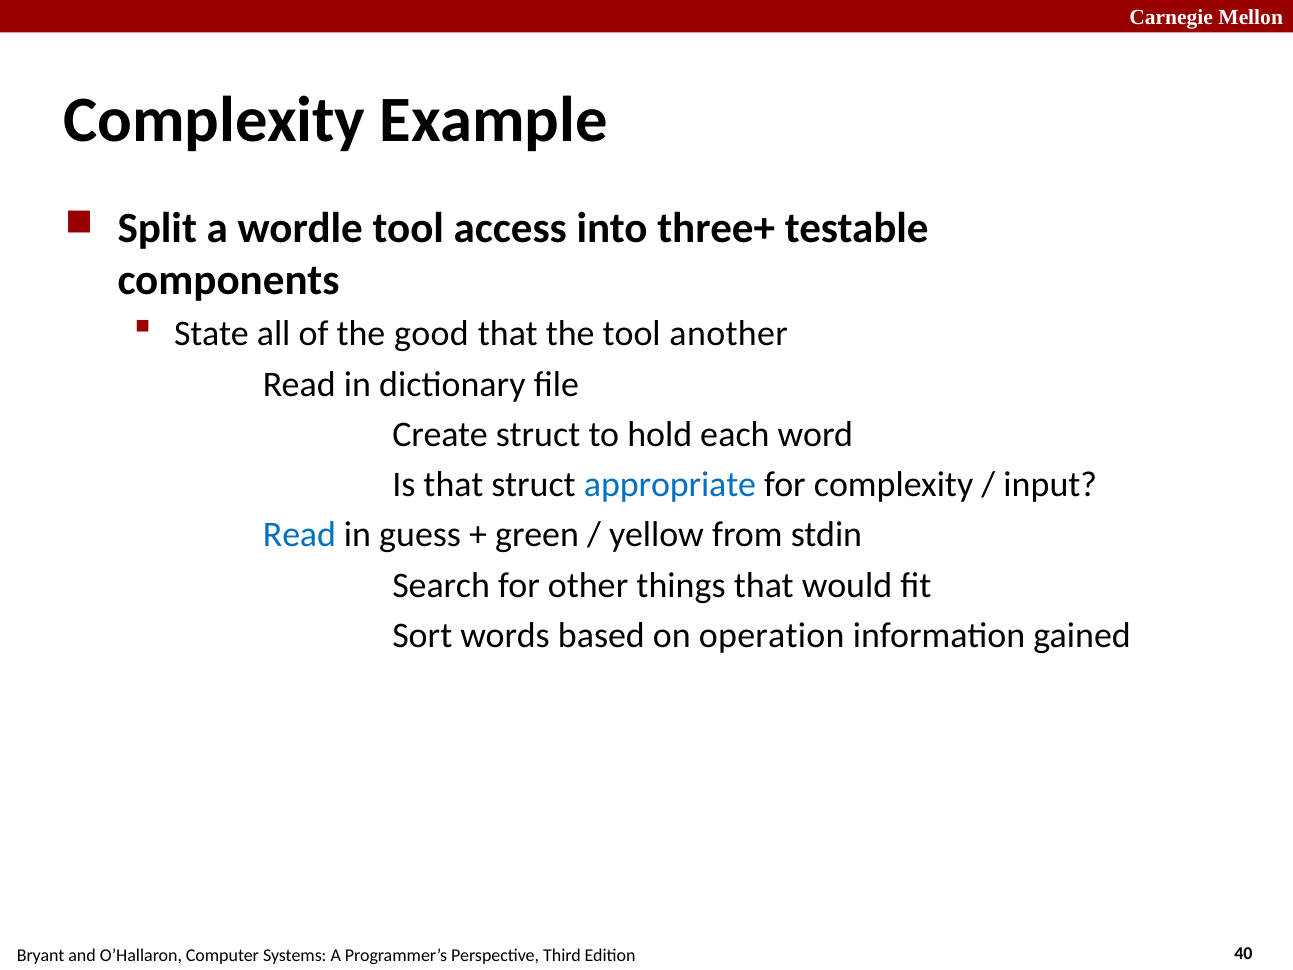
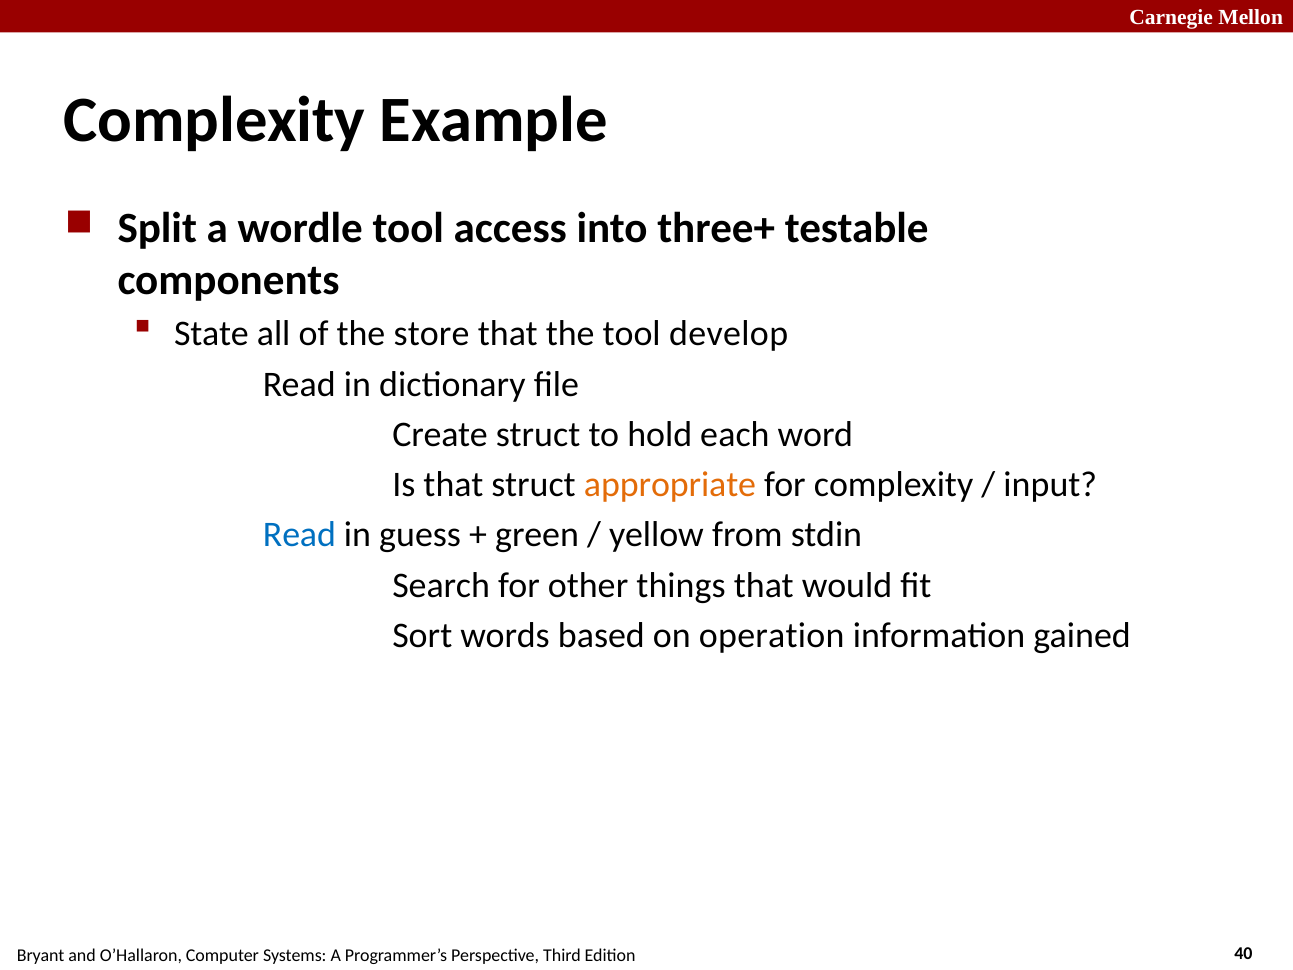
good: good -> store (432, 334)
another: another -> develop (729, 334)
appropriate colour: blue -> orange (670, 485)
